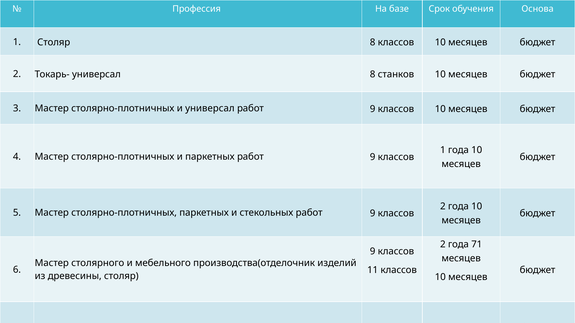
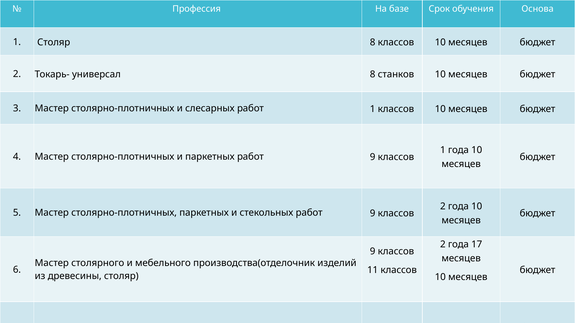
и универсал: универсал -> слесарных (210, 109)
9: 9 -> 1 (373, 109)
71: 71 -> 17 (477, 245)
